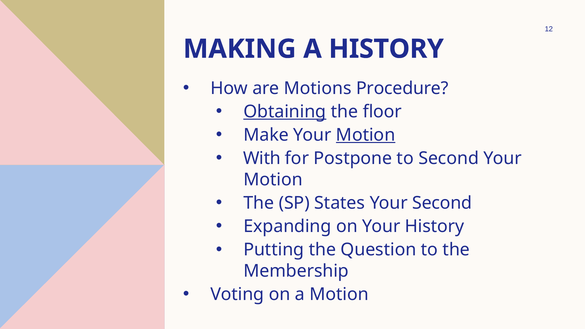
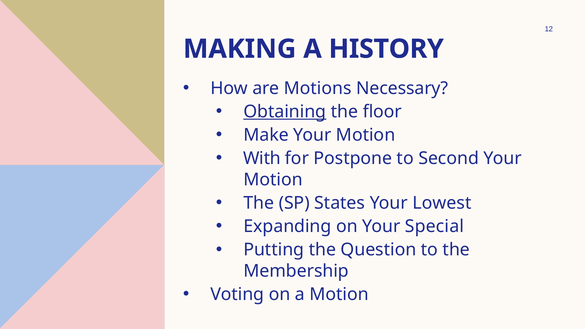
Procedure: Procedure -> Necessary (402, 88)
Motion underline: present -> none (366, 135)
Your Second: Second -> Lowest (442, 203)
Your History: History -> Special (434, 226)
